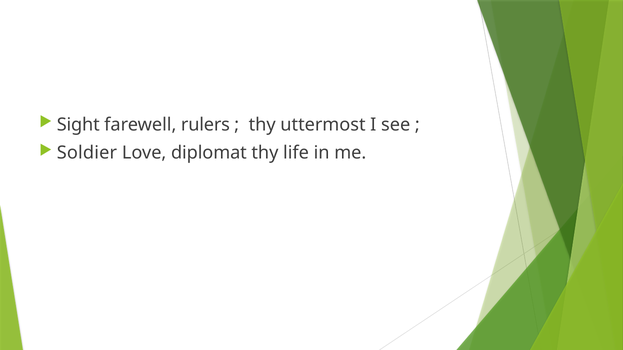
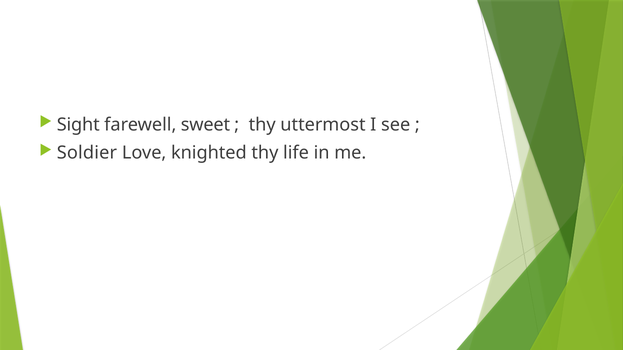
rulers: rulers -> sweet (205, 125)
diplomat: diplomat -> knighted (209, 153)
